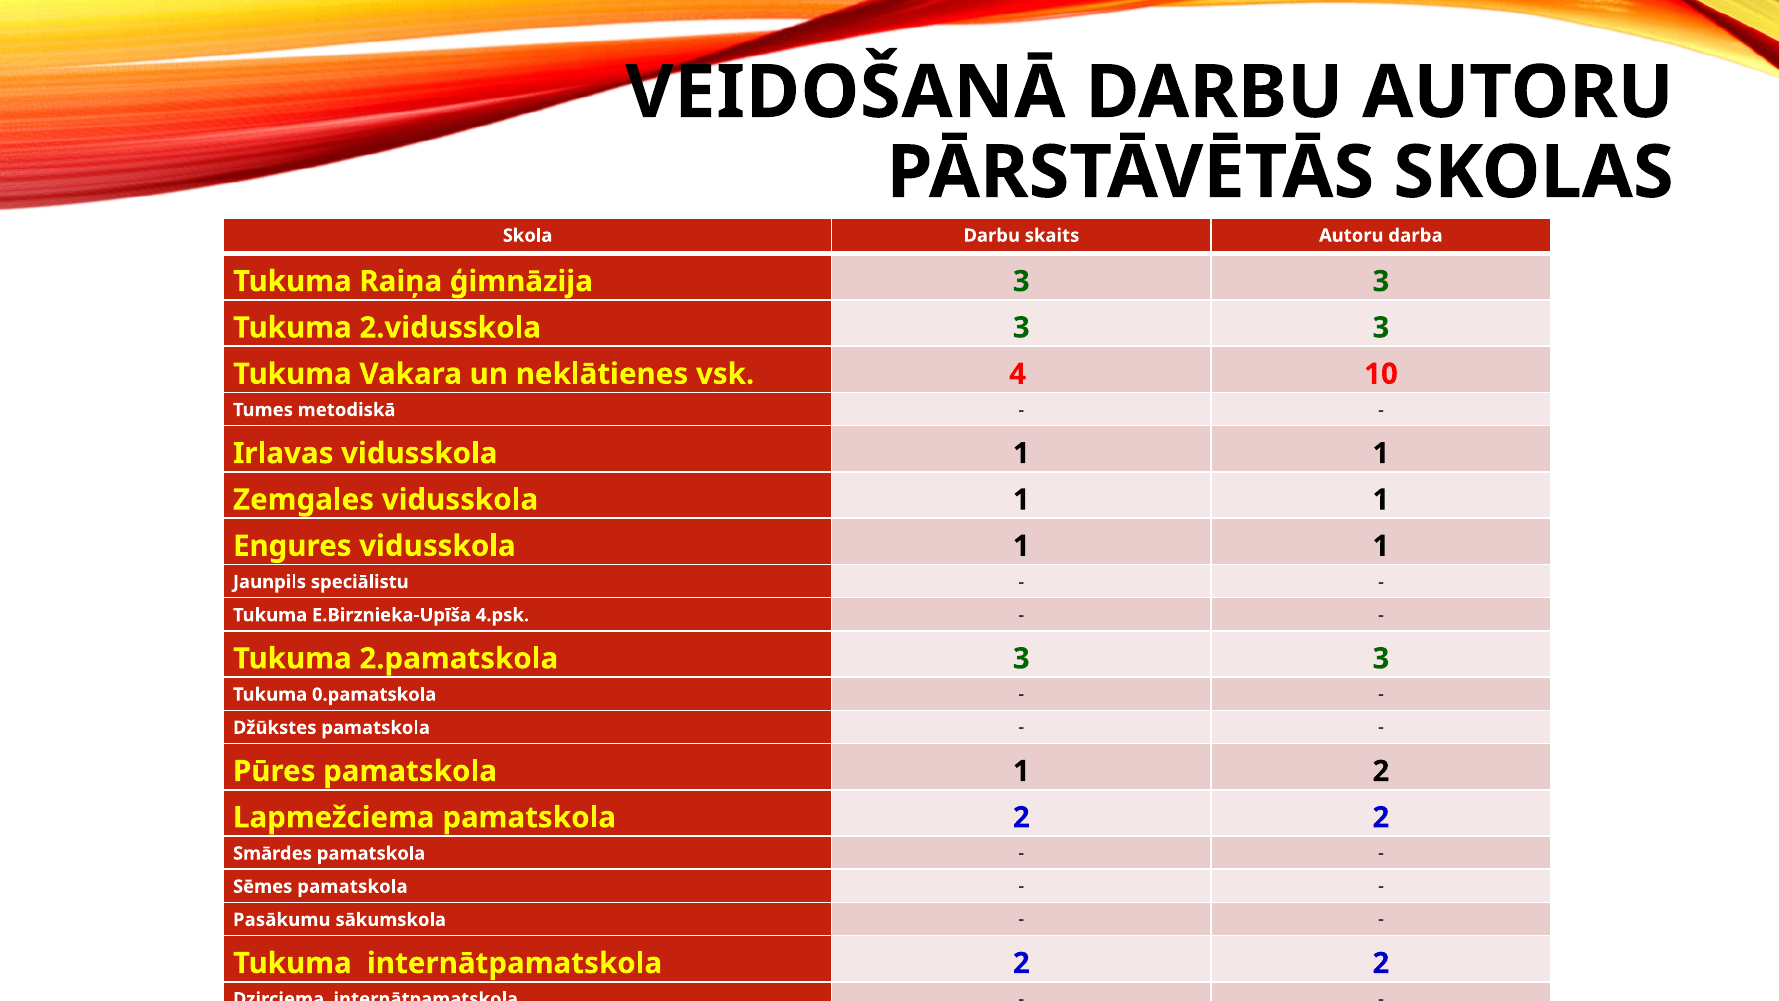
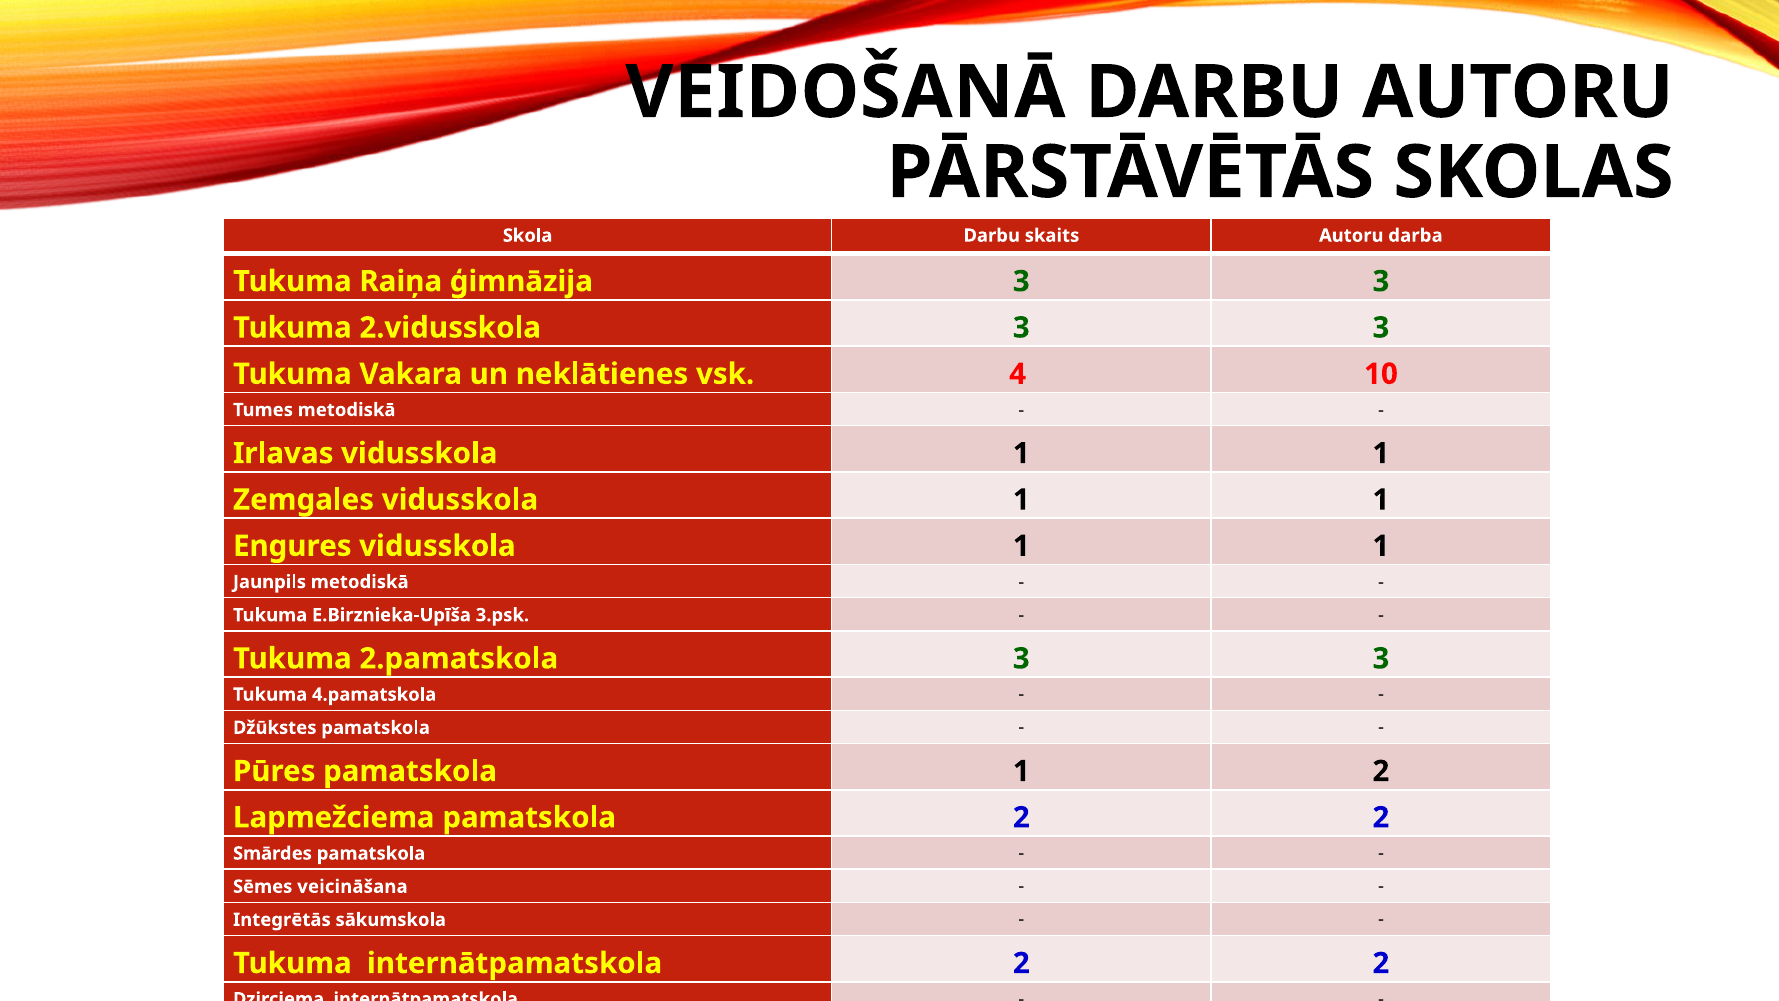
Jaunpils speciālistu: speciālistu -> metodiskā (360, 582)
4.psk: 4.psk -> 3.psk (502, 615)
0.pamatskola: 0.pamatskola -> 4.pamatskola (374, 694)
Sēmes pamatskola: pamatskola -> veicināšana (352, 886)
Pasākumu: Pasākumu -> Integrētās (282, 919)
